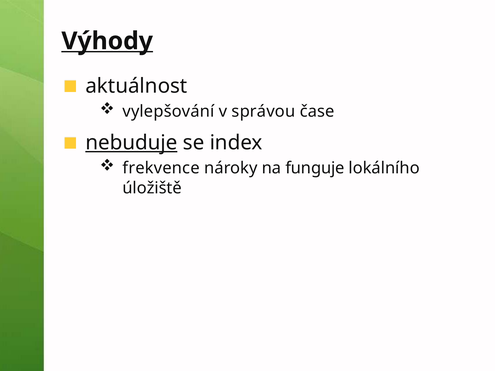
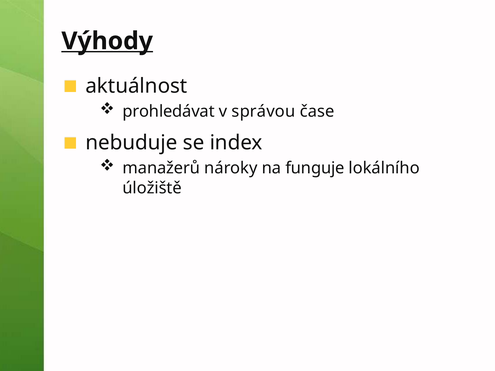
vylepšování: vylepšování -> prohledávat (169, 111)
nebuduje underline: present -> none (131, 143)
frekvence: frekvence -> manažerů (161, 168)
